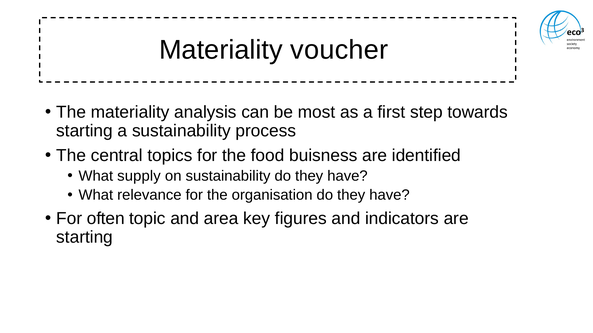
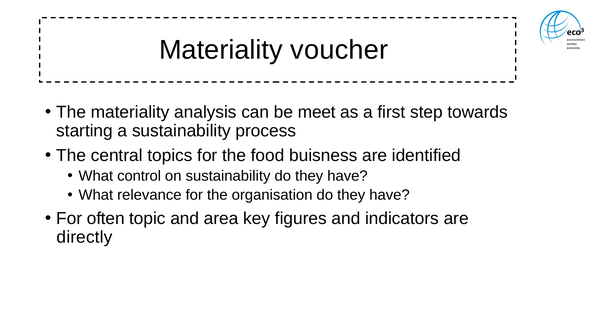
most: most -> meet (317, 112)
supply: supply -> control (139, 176)
starting: starting -> directly (85, 238)
